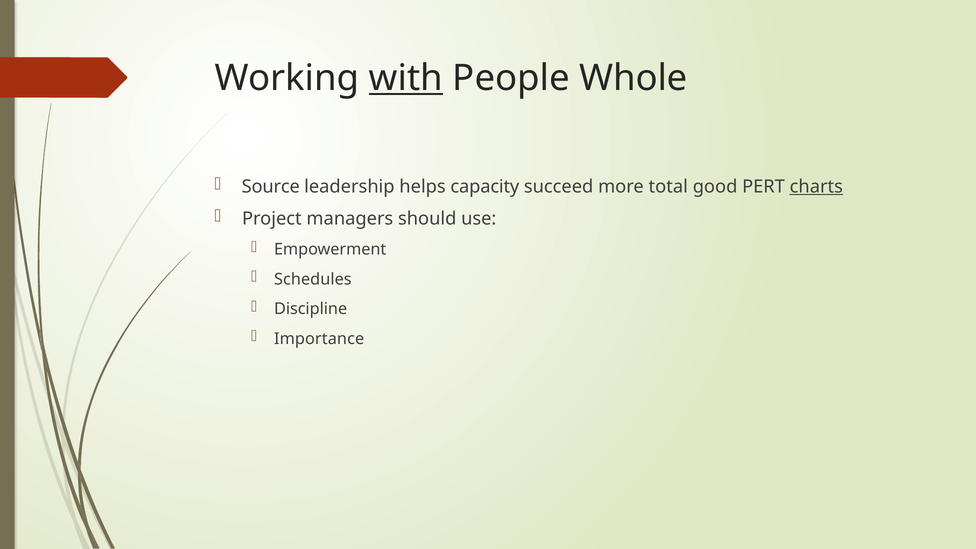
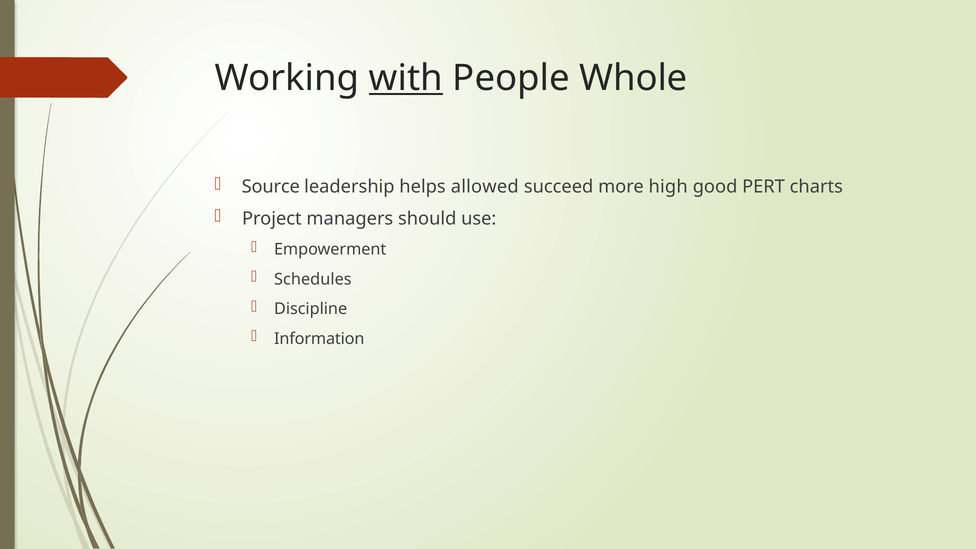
capacity: capacity -> allowed (485, 187)
total: total -> high (668, 187)
charts underline: present -> none (816, 187)
Importance: Importance -> Information (319, 339)
